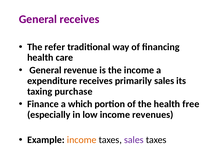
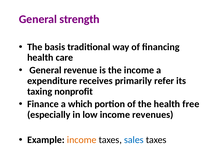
General receives: receives -> strength (80, 19)
refer: refer -> basis (55, 47)
primarily sales: sales -> refer (164, 81)
purchase: purchase -> nonprofit (74, 92)
sales colour: purple -> blue (134, 140)
